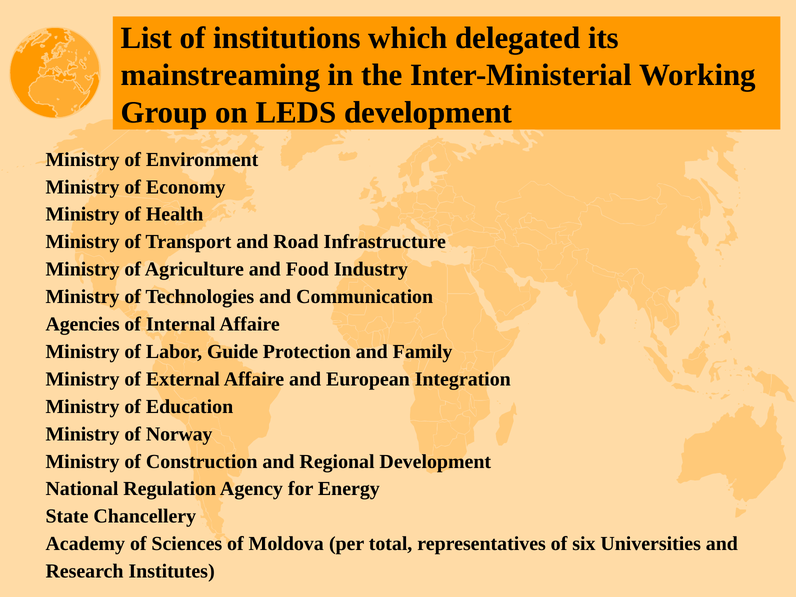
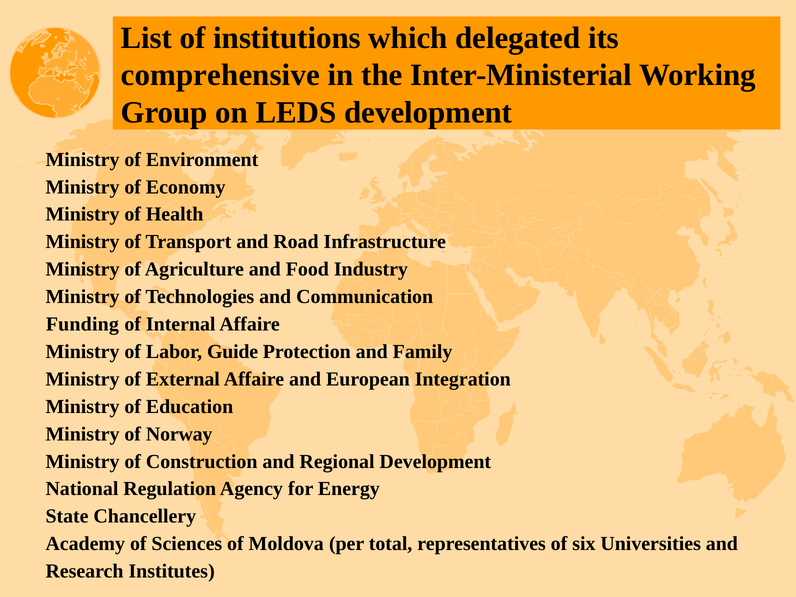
mainstreaming: mainstreaming -> comprehensive (220, 75)
Agencies: Agencies -> Funding (82, 324)
